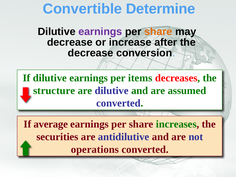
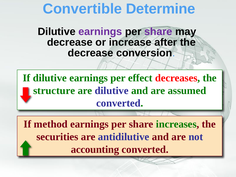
share colour: orange -> purple (158, 32)
items: items -> effect (140, 78)
average: average -> method (51, 124)
operations: operations -> accounting (95, 149)
